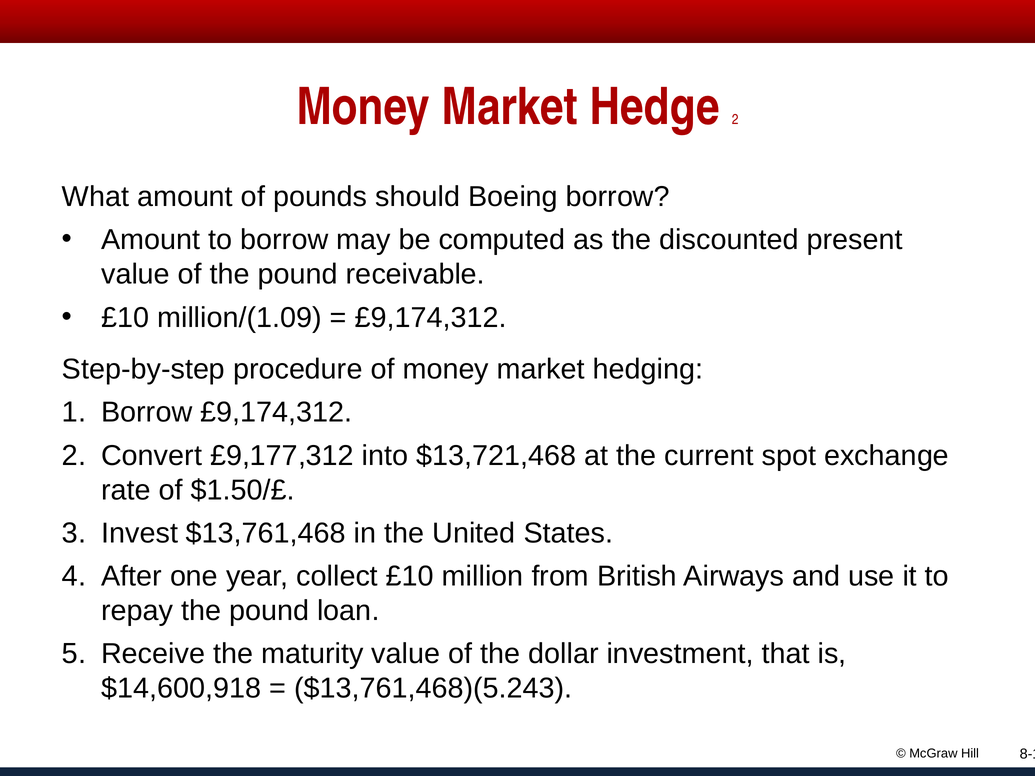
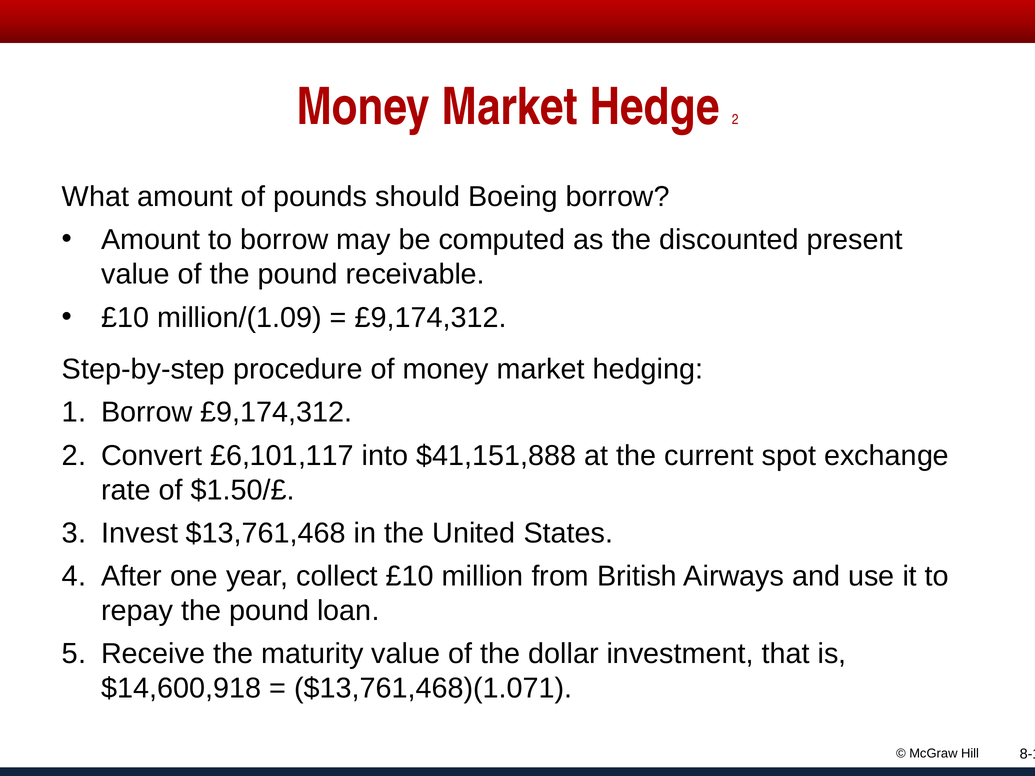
£9,177,312: £9,177,312 -> £6,101,117 (282, 456)
$13,721,468: $13,721,468 -> $41,151,888 (496, 456)
$13,761,468)(5.243: $13,761,468)(5.243 -> $13,761,468)(1.071 (433, 689)
